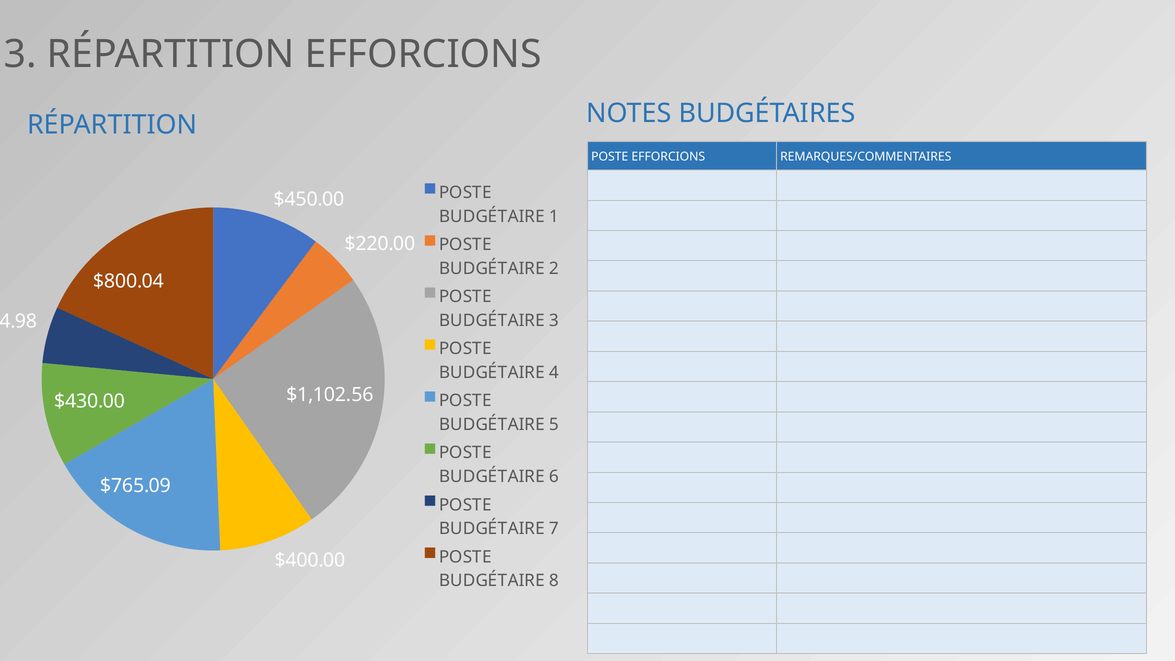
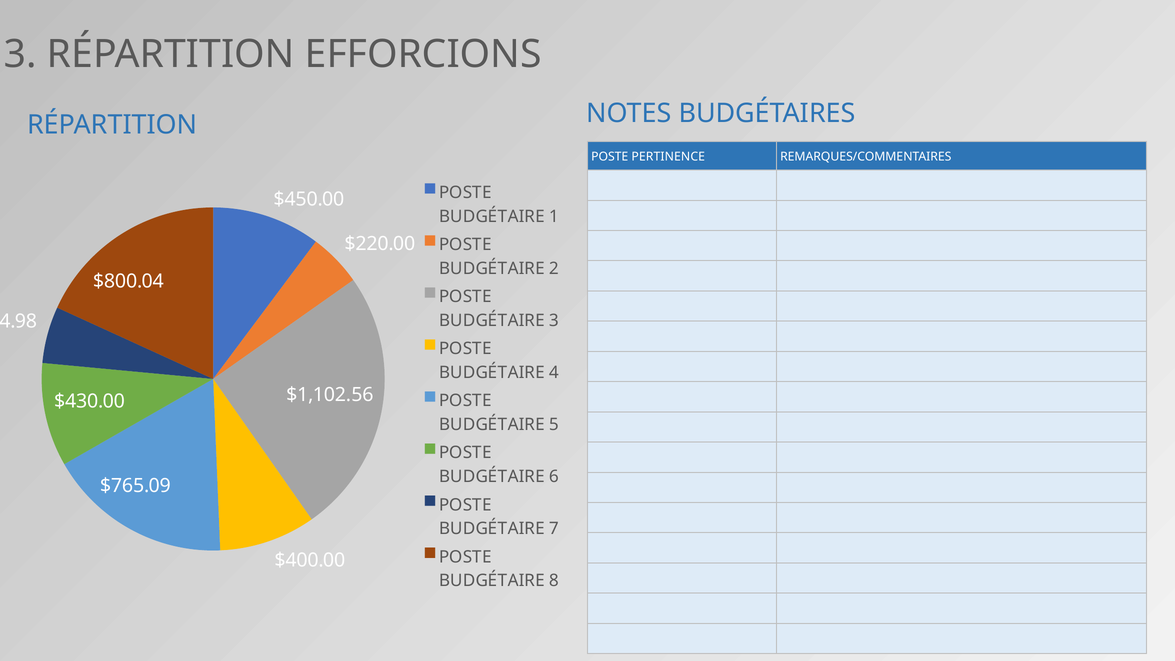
POSTE EFFORCIONS: EFFORCIONS -> PERTINENCE (668, 157)
